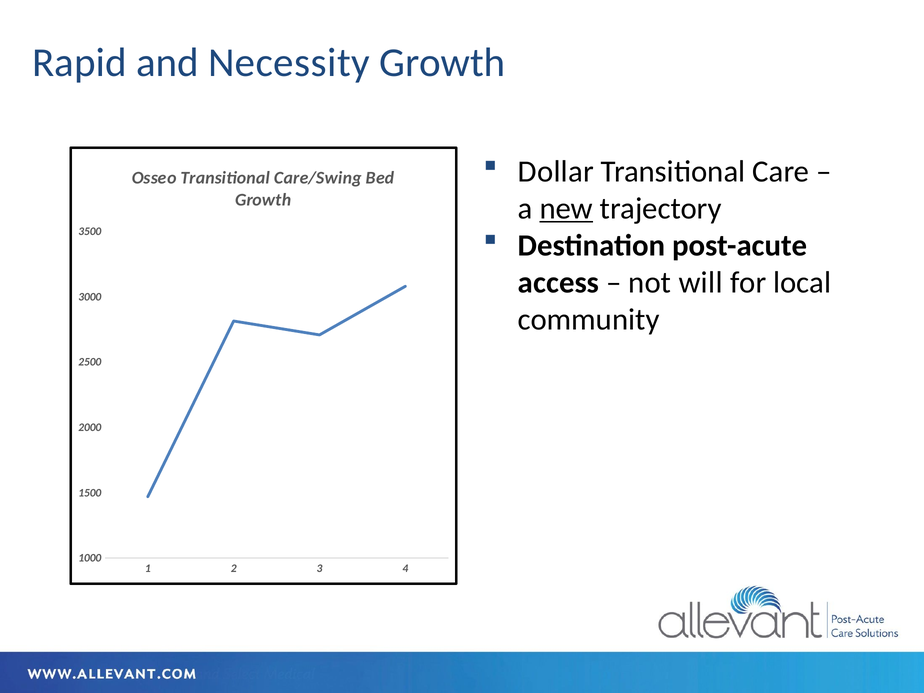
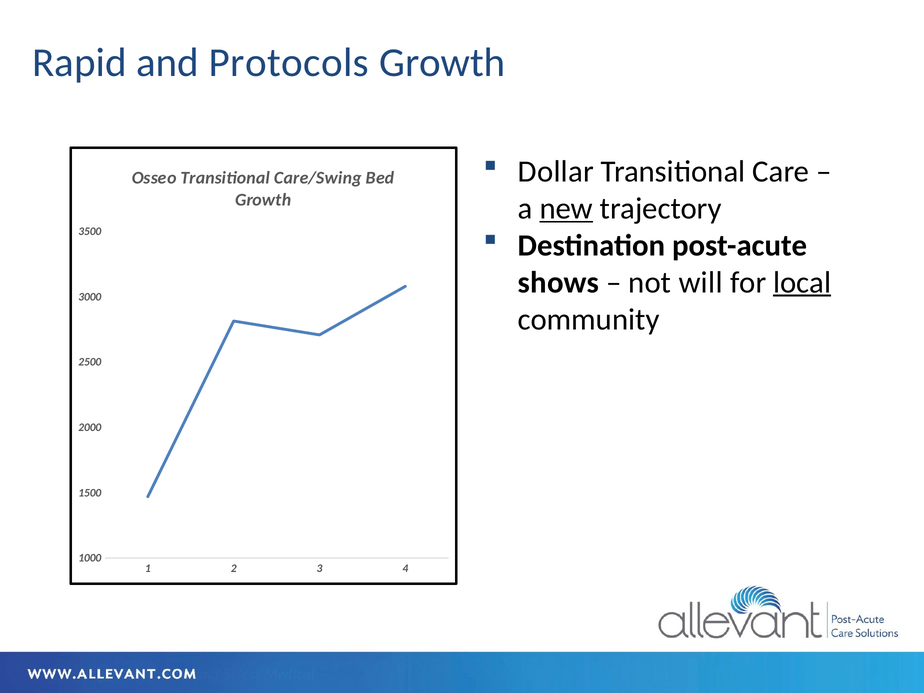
Necessity: Necessity -> Protocols (289, 63)
access: access -> shows (559, 282)
local underline: none -> present (802, 282)
